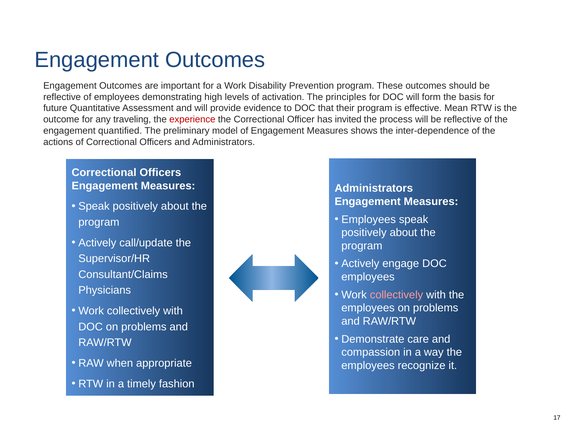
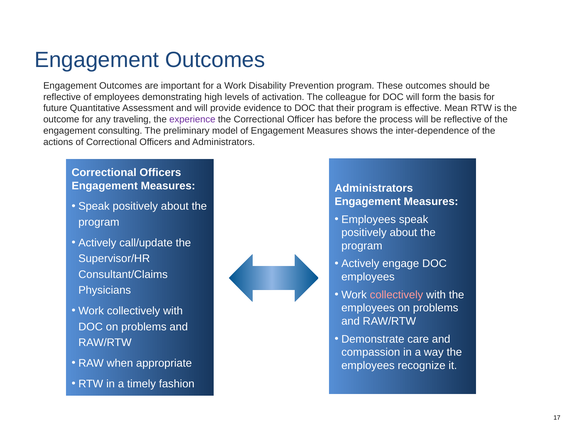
principles: principles -> colleague (346, 97)
experience colour: red -> purple (192, 120)
invited: invited -> before (348, 120)
quantified: quantified -> consulting (120, 131)
